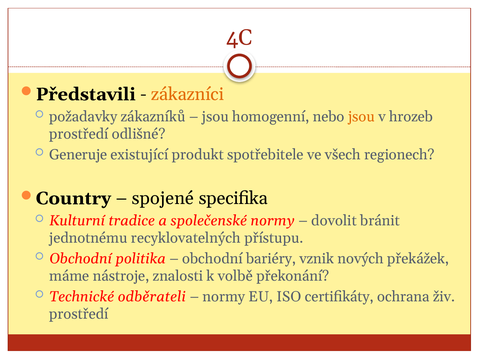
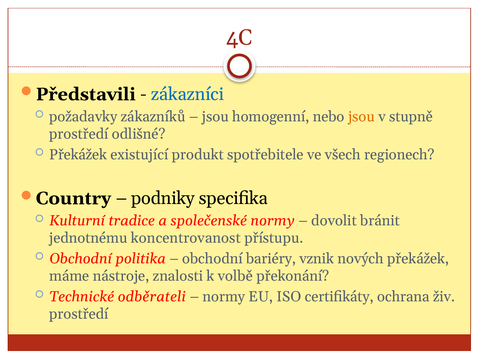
zákazníci colour: orange -> blue (188, 94)
hrozeb: hrozeb -> stupně (411, 117)
Generuje: Generuje -> Překážek (78, 155)
spojené: spojené -> podniky (163, 198)
recyklovatelných: recyklovatelných -> koncentrovanost (186, 238)
